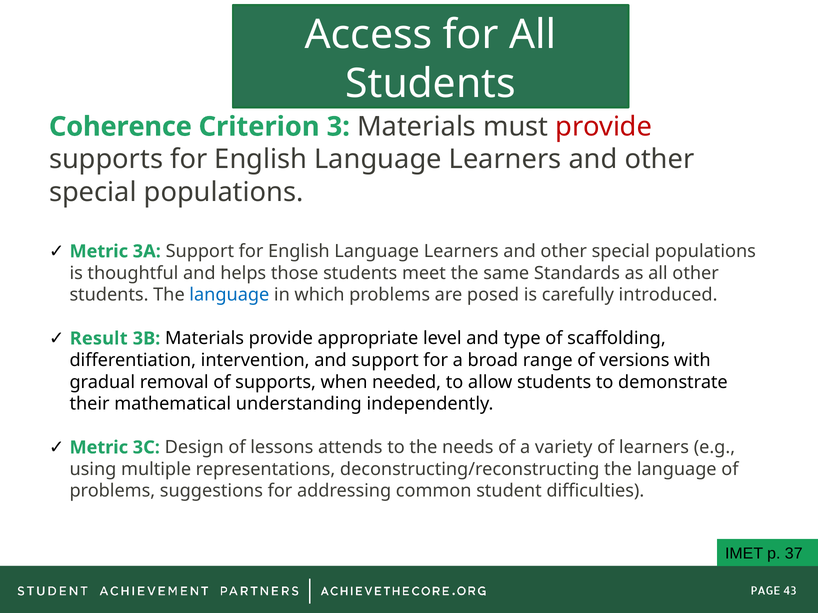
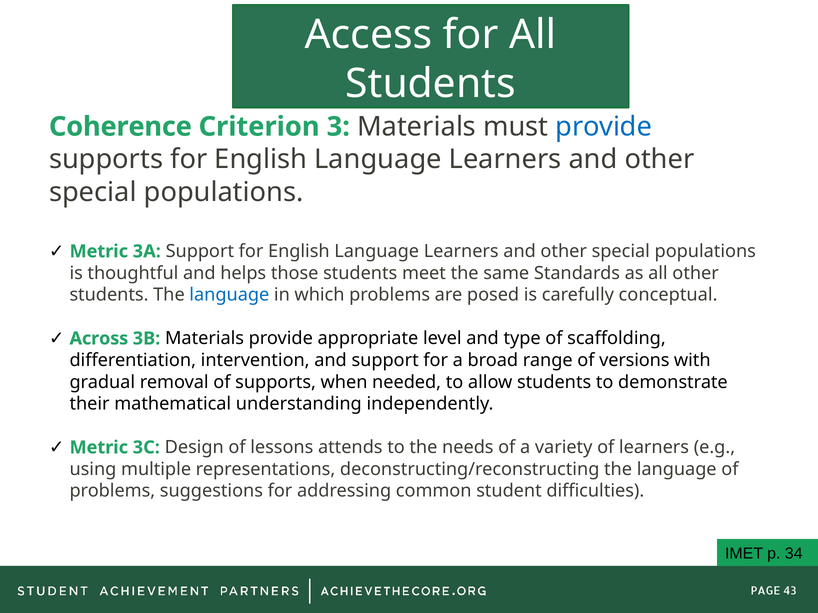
provide colour: red -> blue (604, 127)
introduced: introduced -> conceptual (668, 295)
Result: Result -> Across (99, 339)
37: 37 -> 34 (794, 554)
